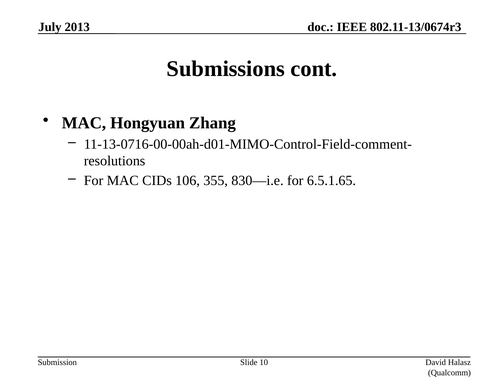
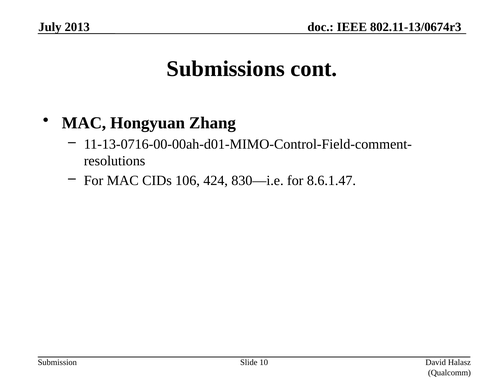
355: 355 -> 424 (216, 180)
6.5.1.65: 6.5.1.65 -> 8.6.1.47 (331, 180)
